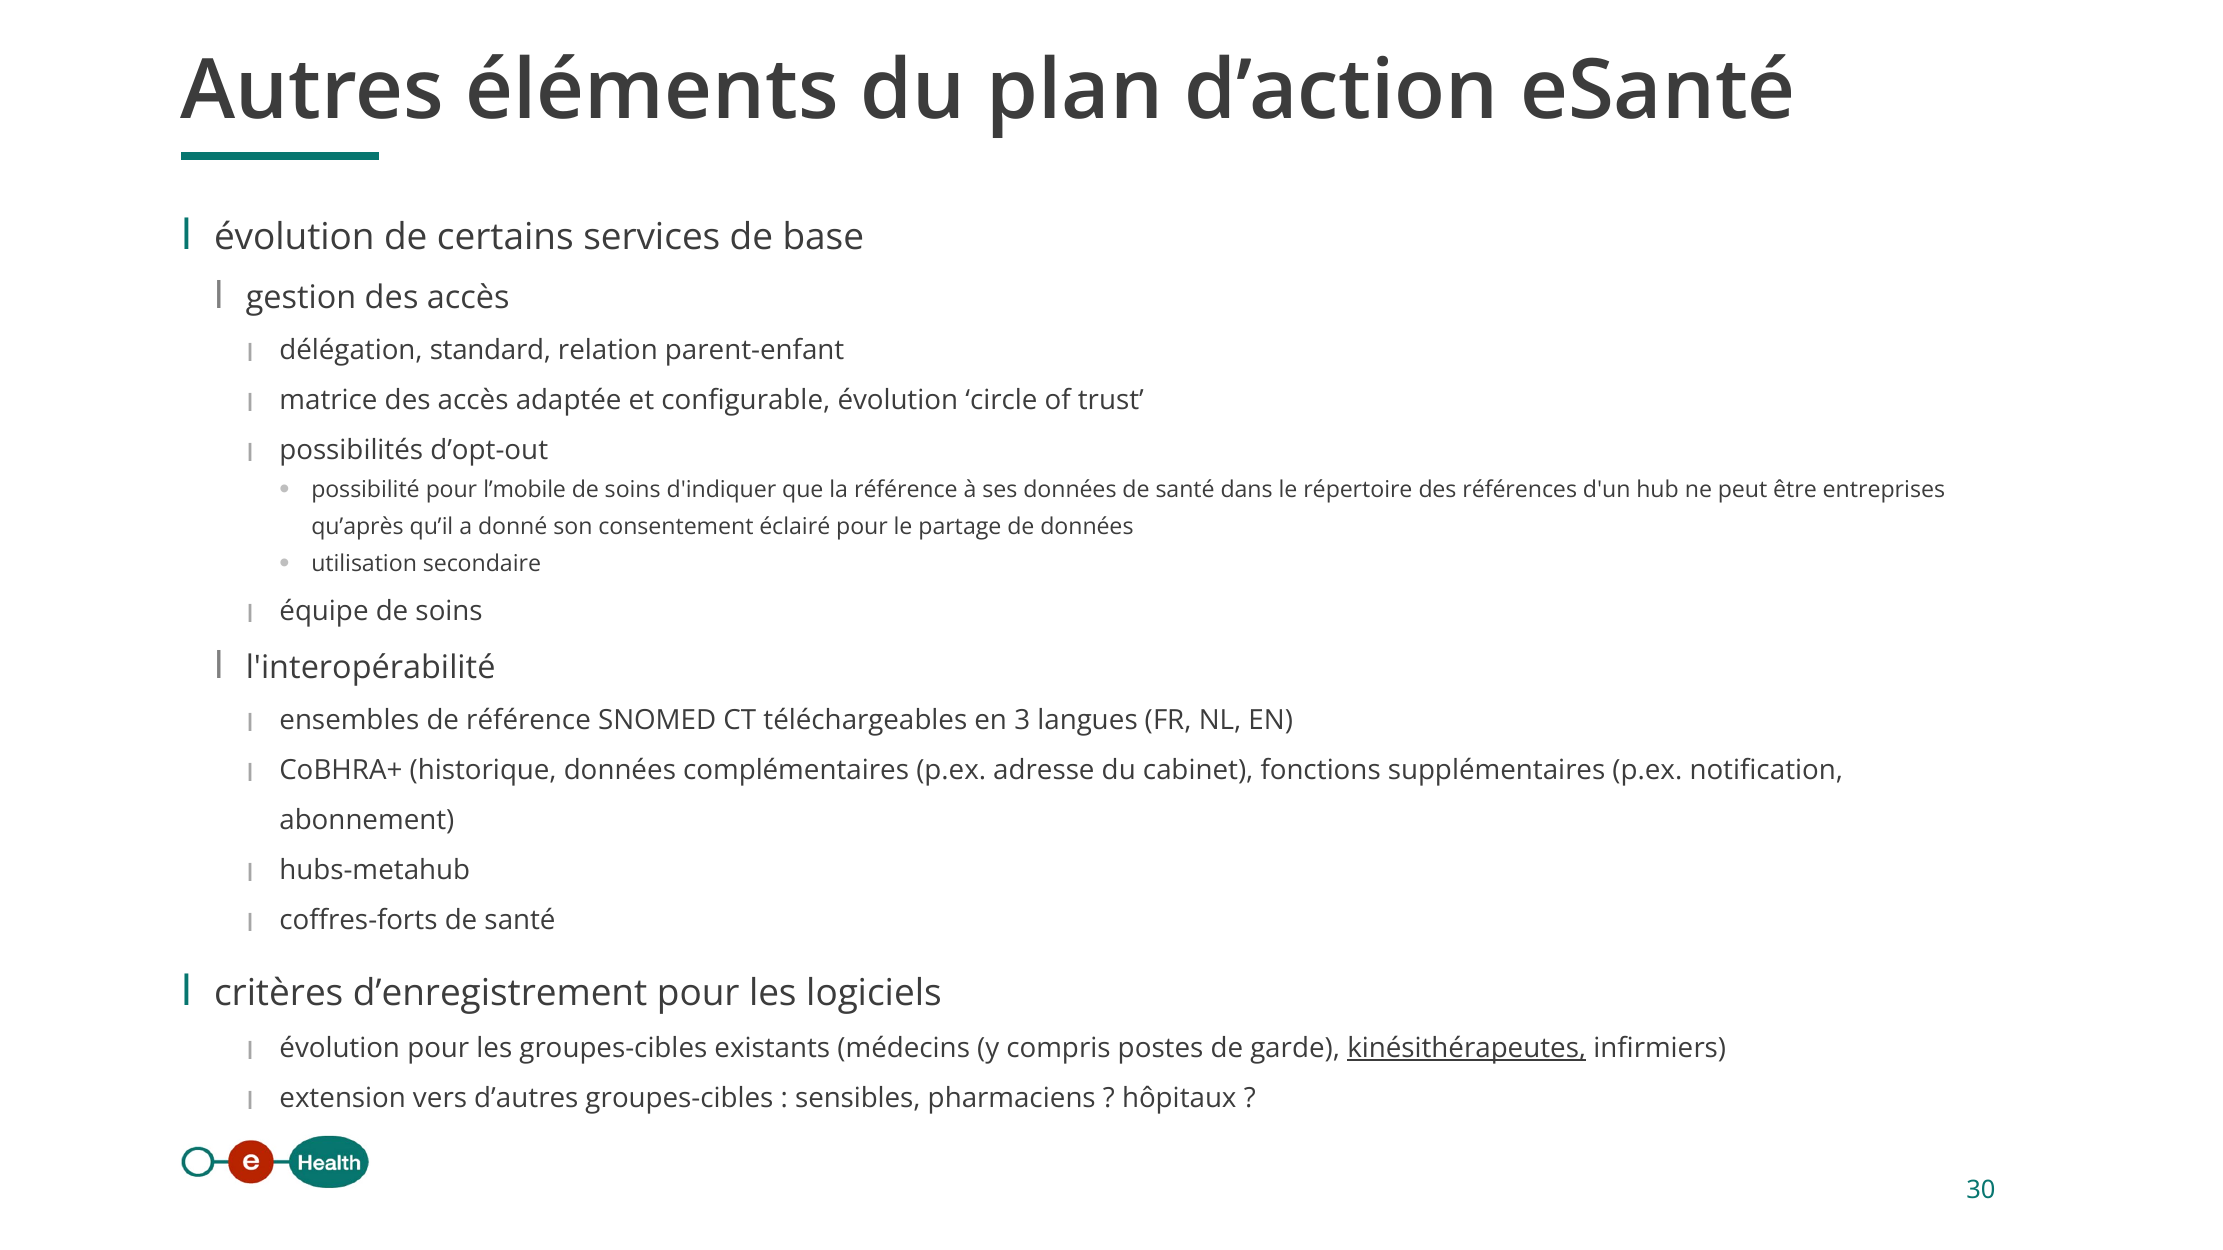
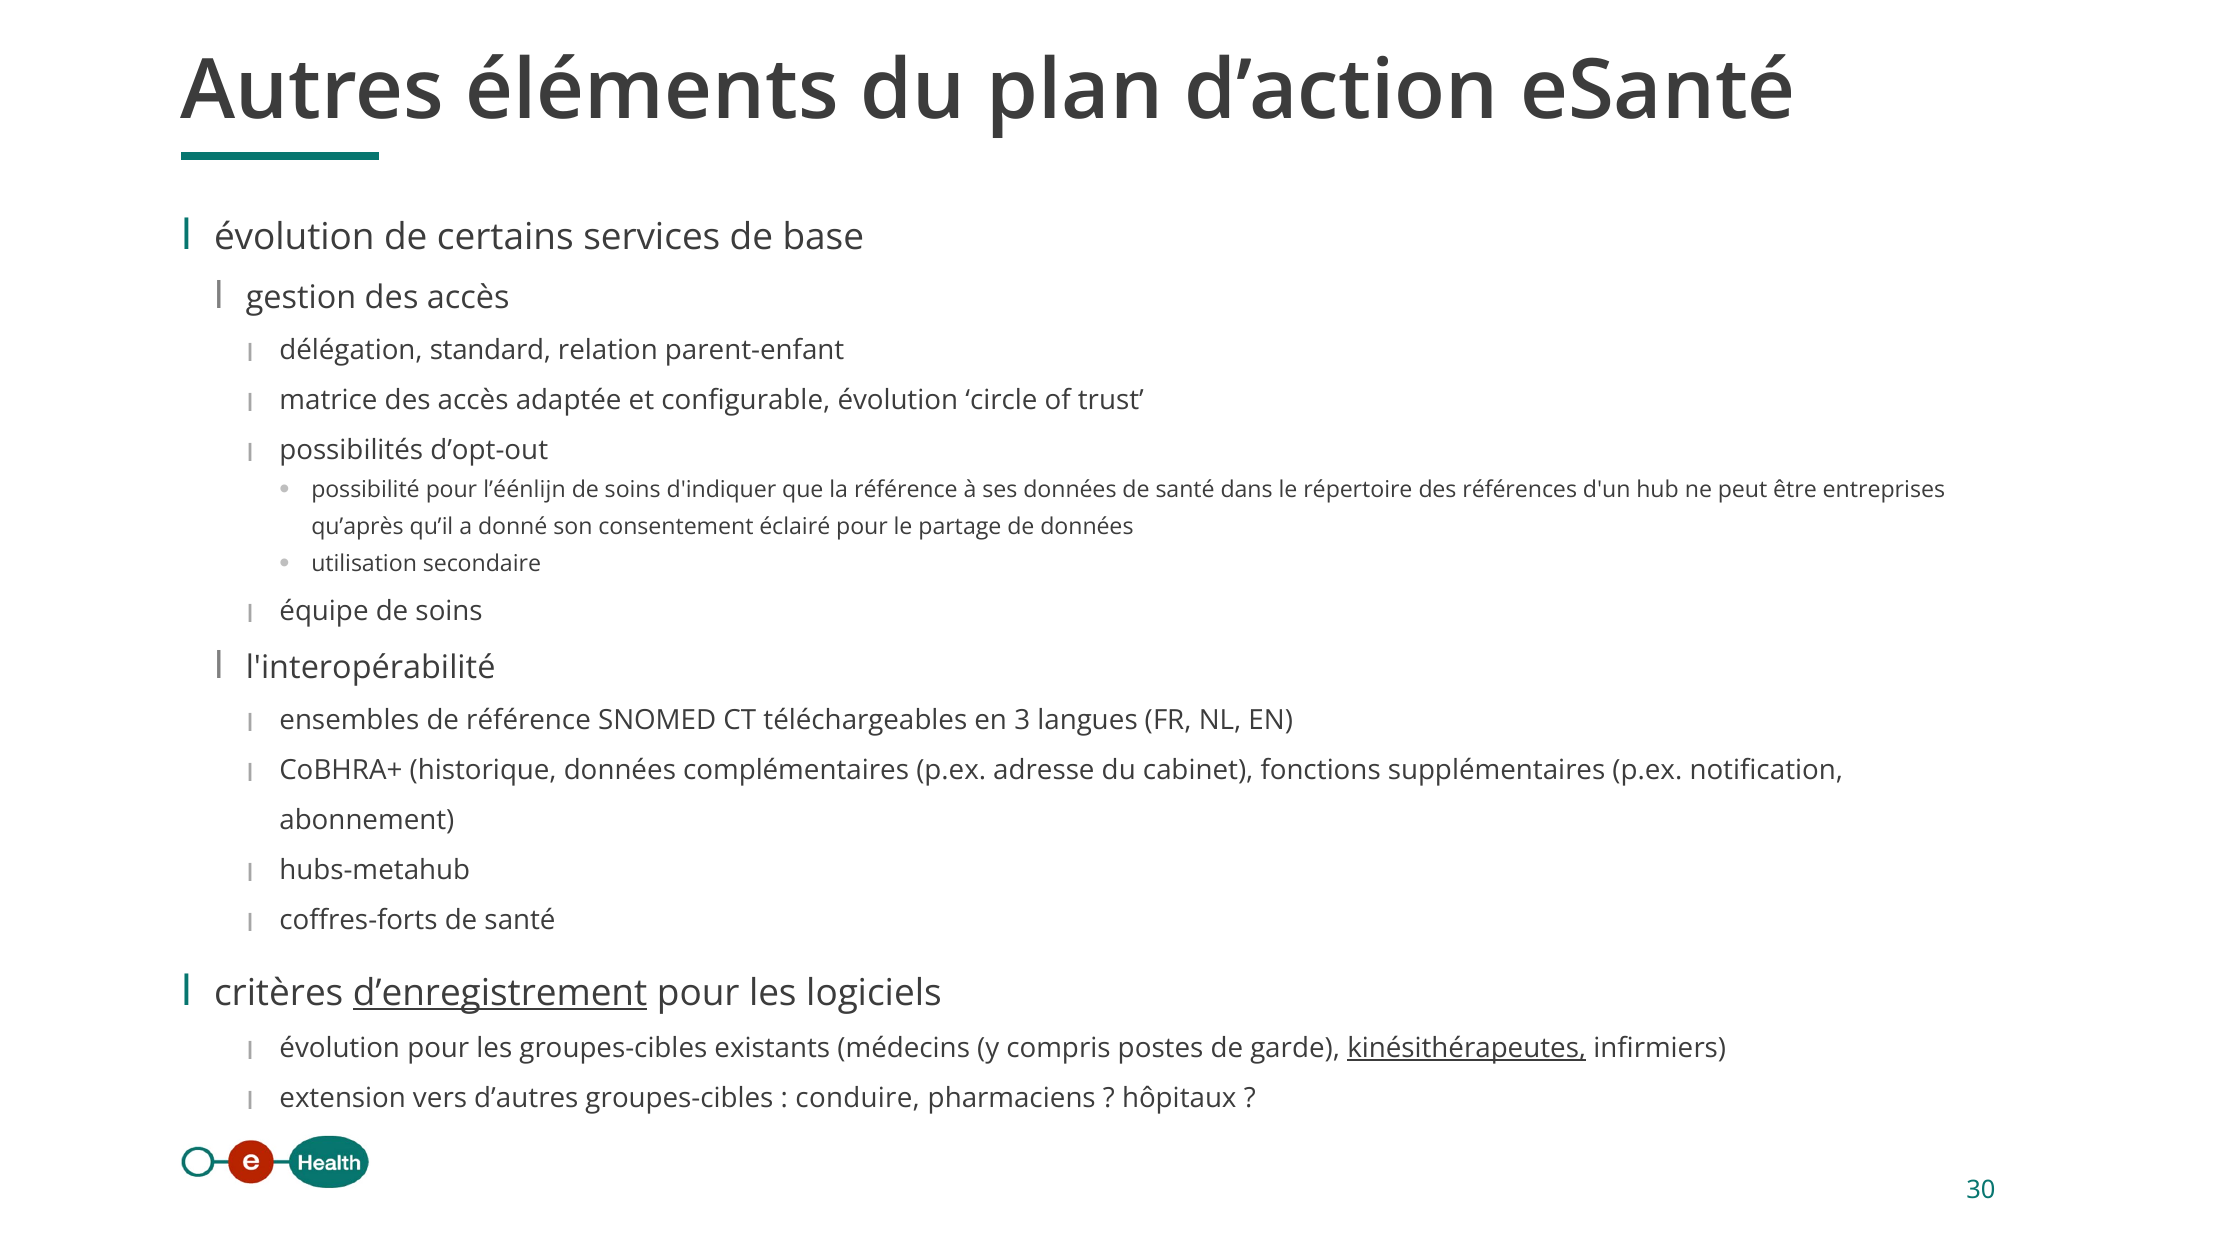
l’mobile: l’mobile -> l’éénlijn (524, 490)
d’enregistrement underline: none -> present (500, 993)
sensibles: sensibles -> conduire (858, 1098)
